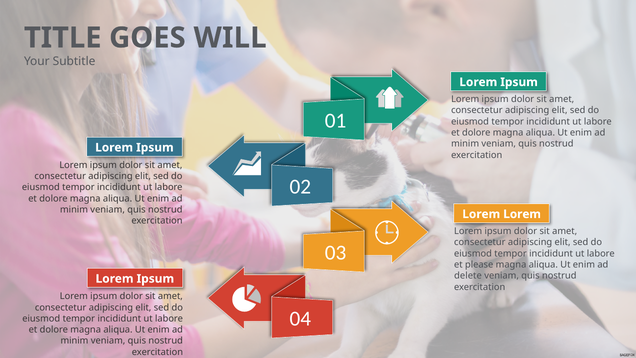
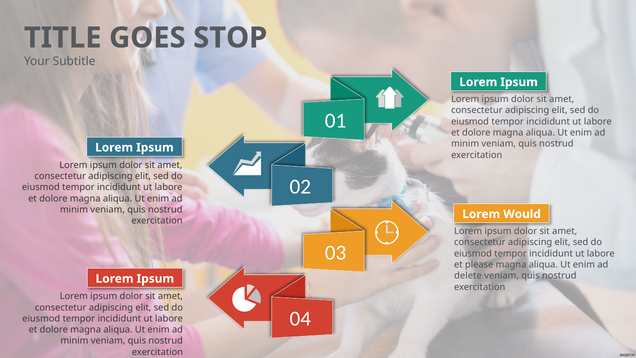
WILL: WILL -> STOP (230, 38)
Lorem: Lorem -> Would (522, 214)
